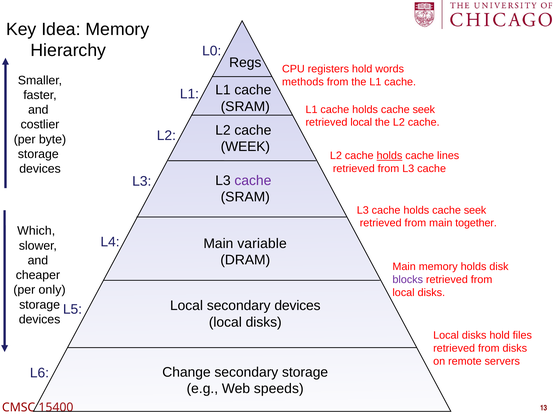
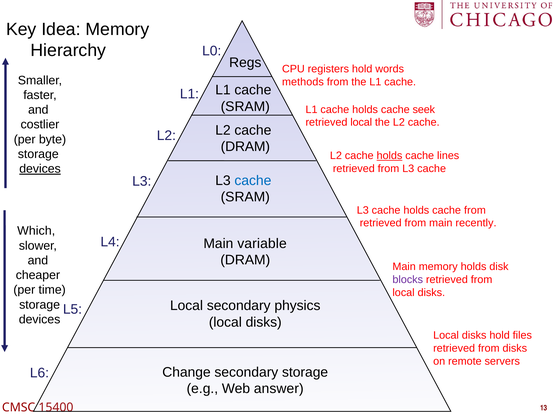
WEEK: WEEK -> DRAM (245, 147)
devices underline: none -> present (40, 169)
cache colour: purple -> blue (253, 180)
seek: seek -> from (475, 210)
together: together -> recently (476, 223)
only: only -> time (52, 290)
secondary devices: devices -> physics (297, 305)
speeds: speeds -> answer (279, 388)
